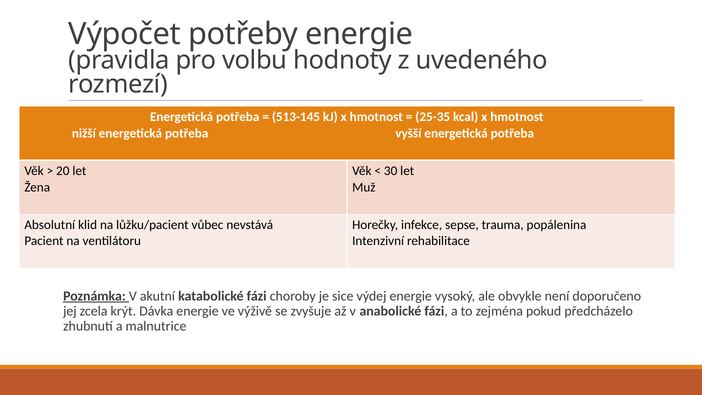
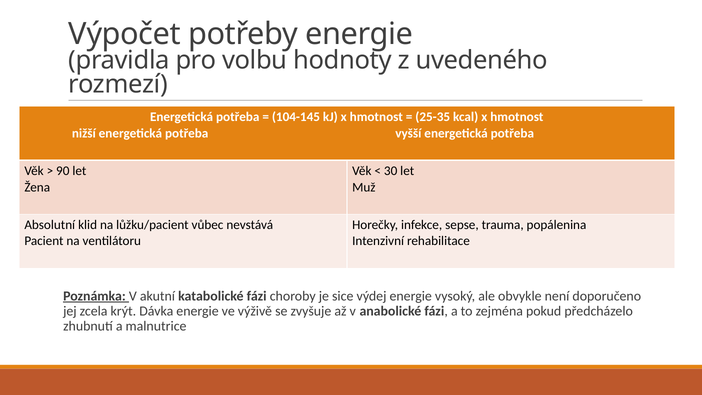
513-145: 513-145 -> 104-145 (296, 117)
20: 20 -> 90 (63, 171)
